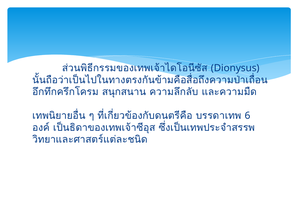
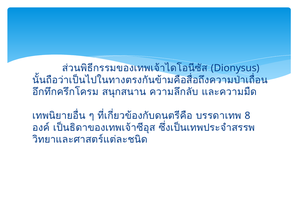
6: 6 -> 8 (248, 116)
